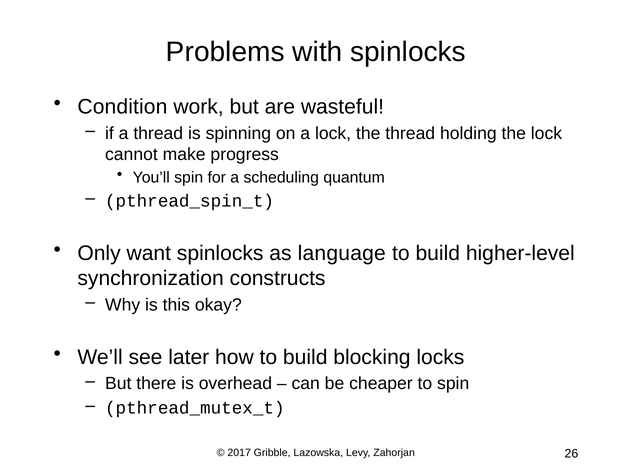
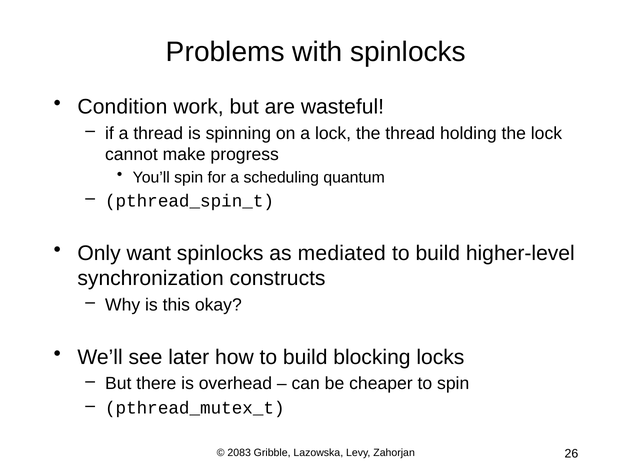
language: language -> mediated (342, 253)
2017: 2017 -> 2083 (239, 453)
